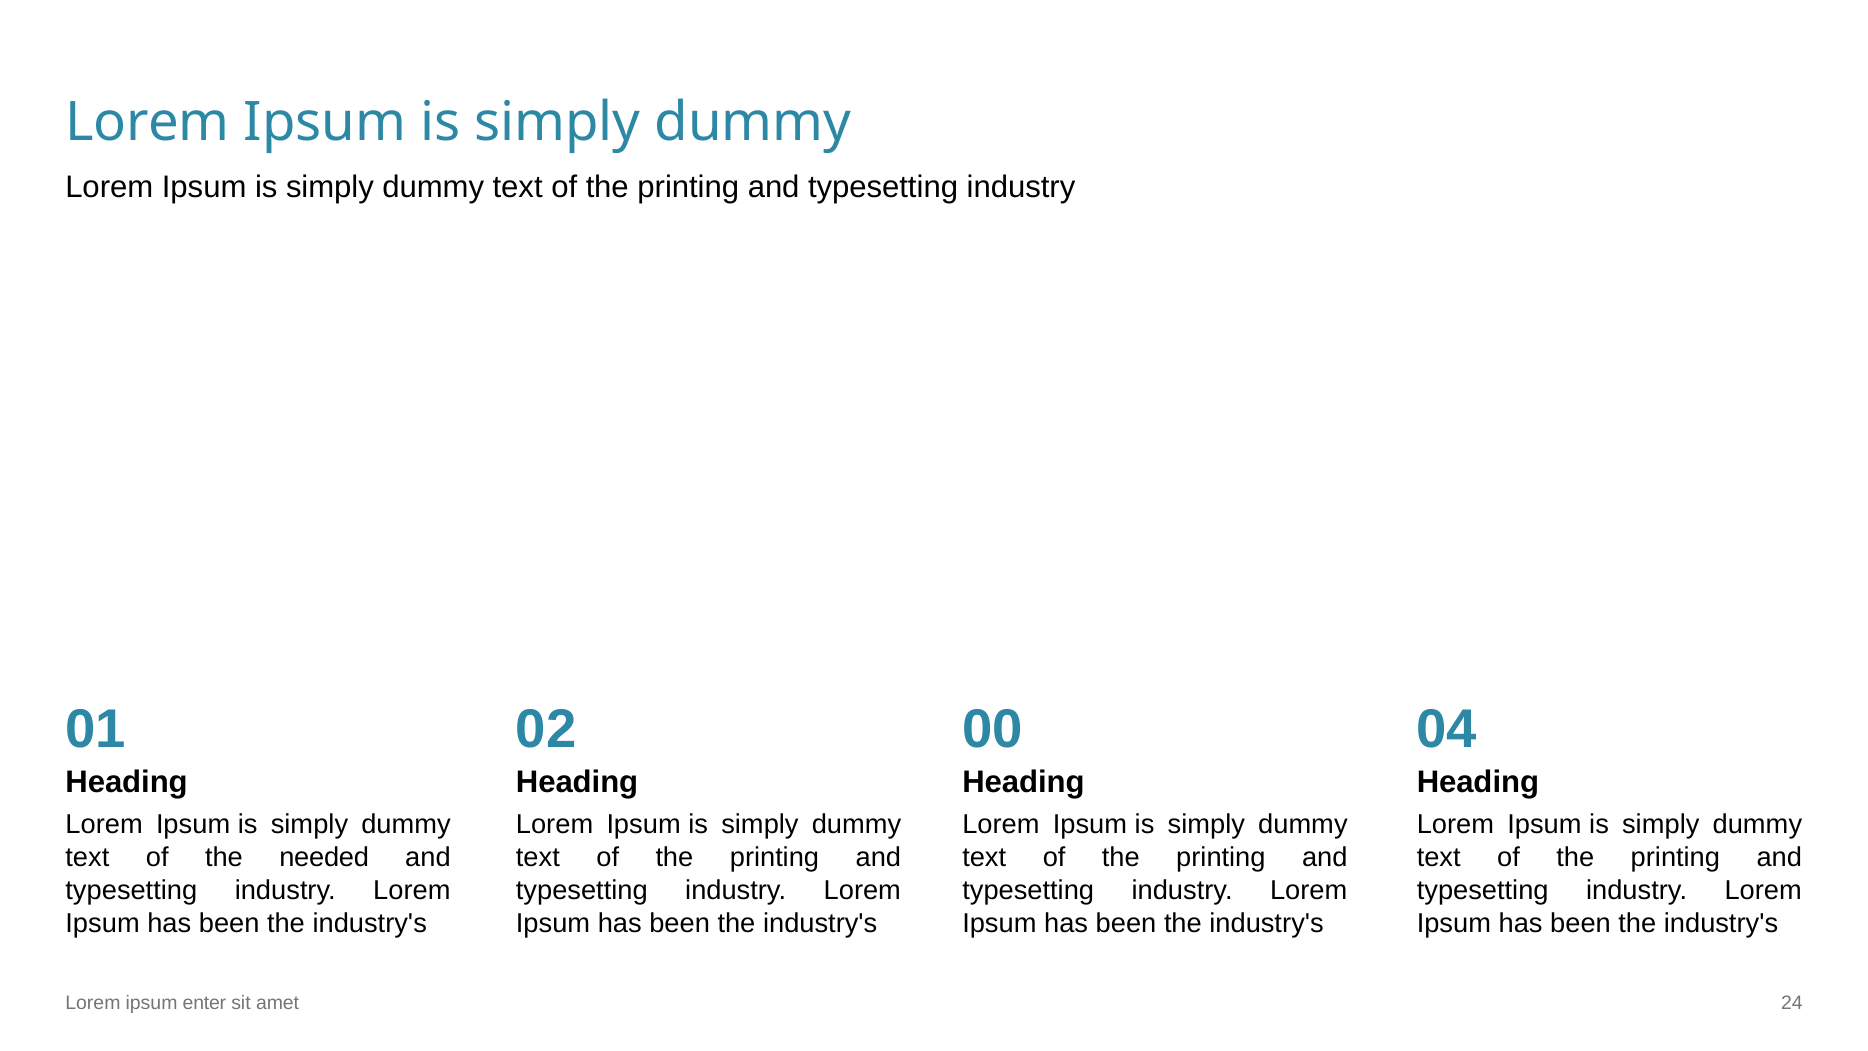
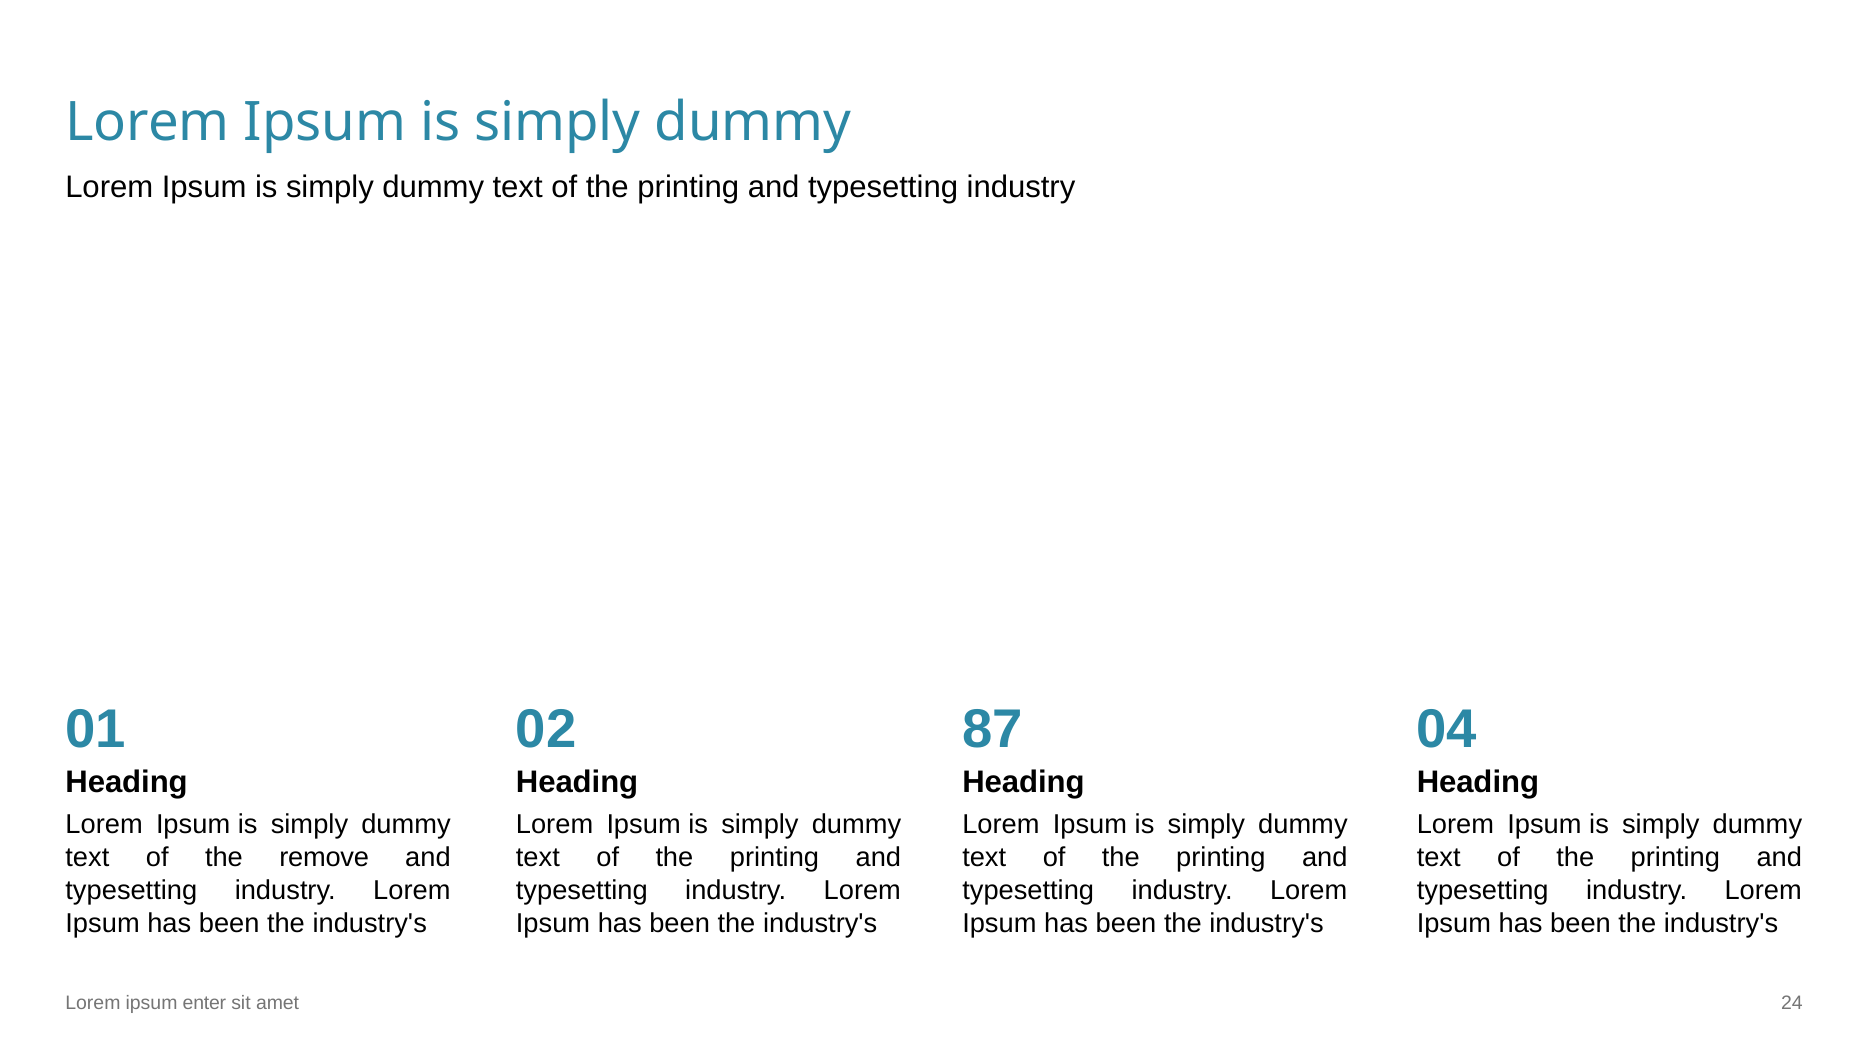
00: 00 -> 87 (993, 729)
needed: needed -> remove (324, 857)
